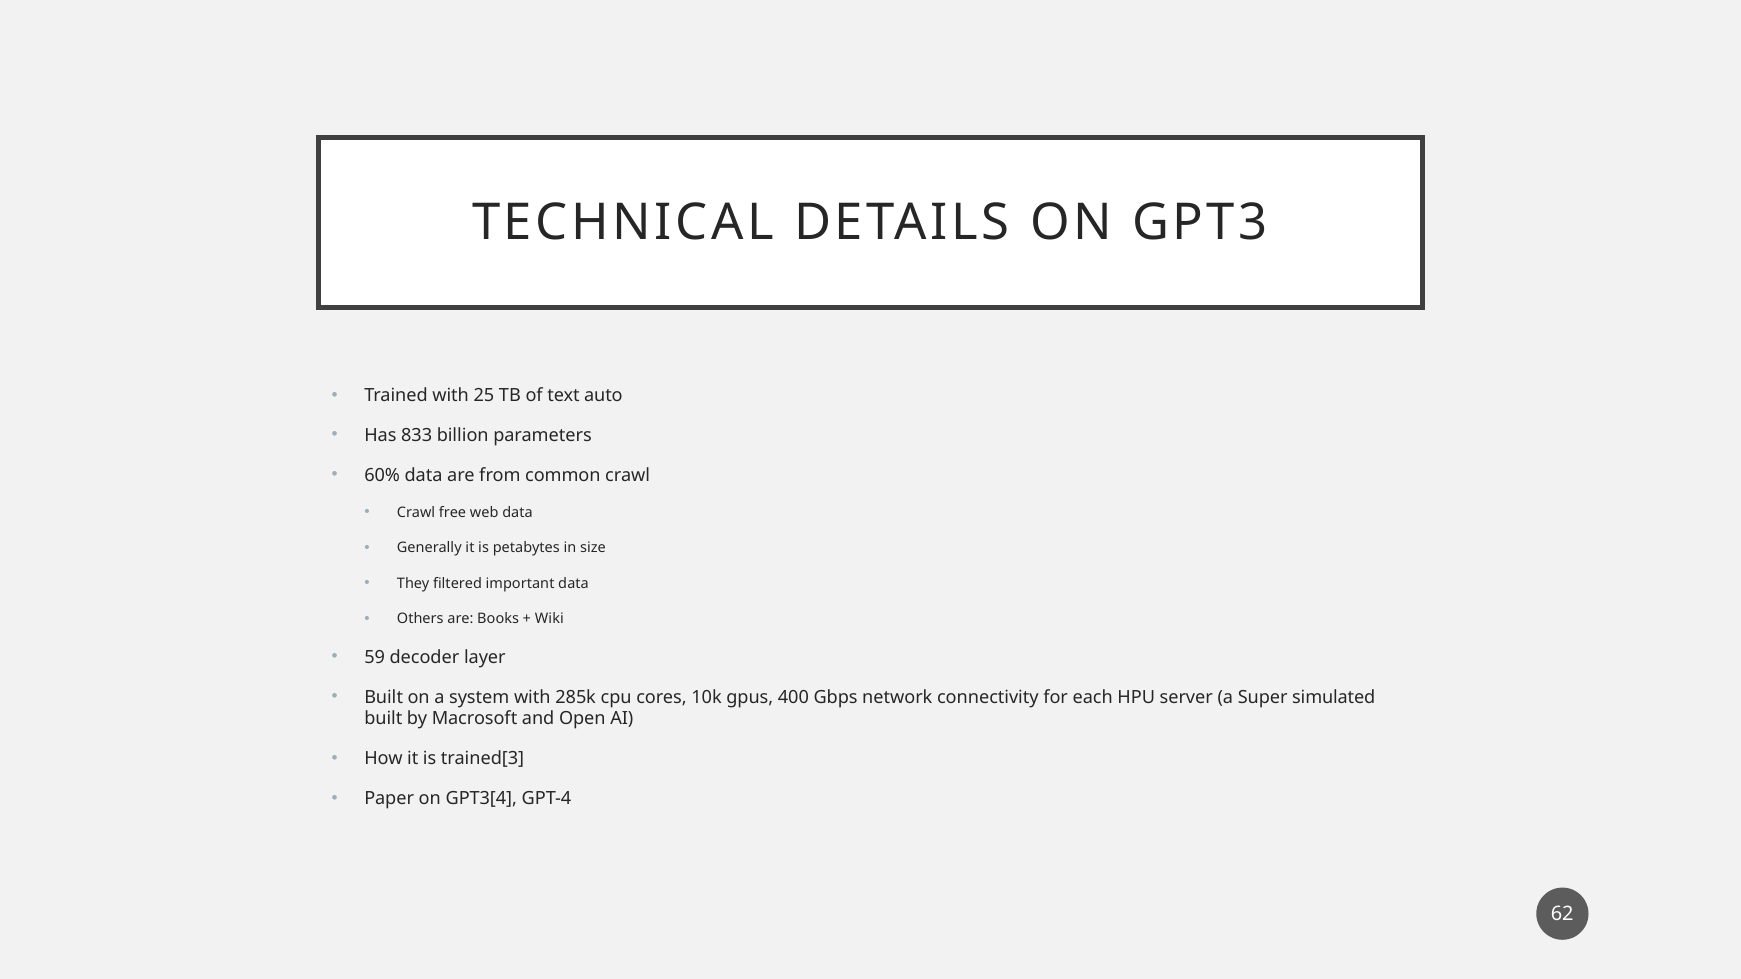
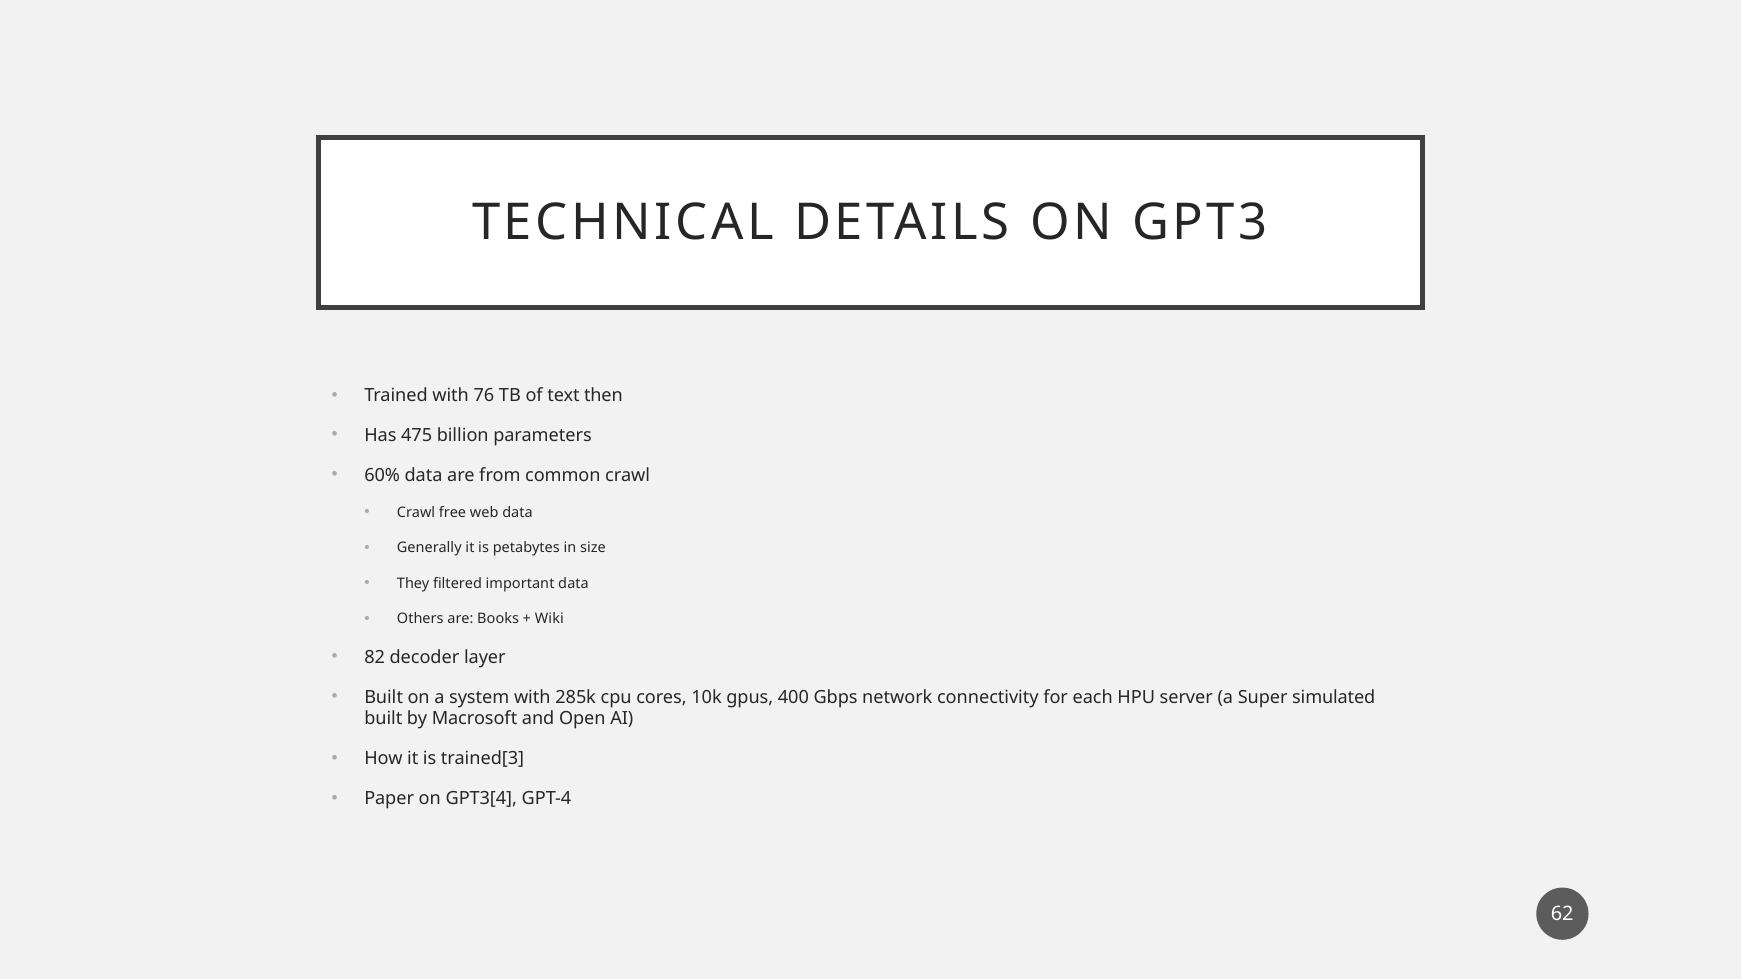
25: 25 -> 76 (484, 395)
auto: auto -> then (603, 395)
833: 833 -> 475 (417, 435)
59: 59 -> 82 (375, 657)
